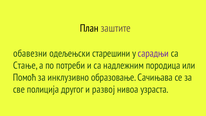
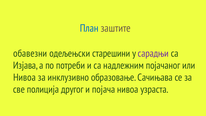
План colour: black -> blue (89, 28)
Стање: Стање -> Изјава (25, 65)
породица: породица -> појачаног (163, 65)
Помоћ: Помоћ -> Нивоа (24, 77)
развој: развој -> појача (104, 89)
